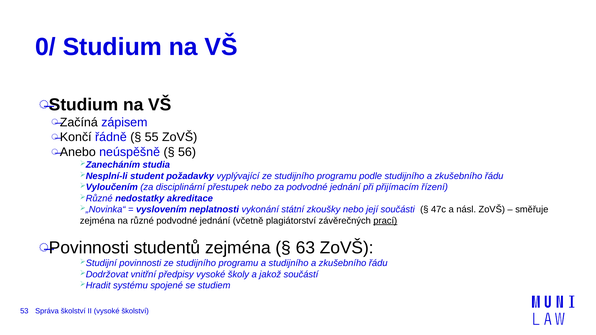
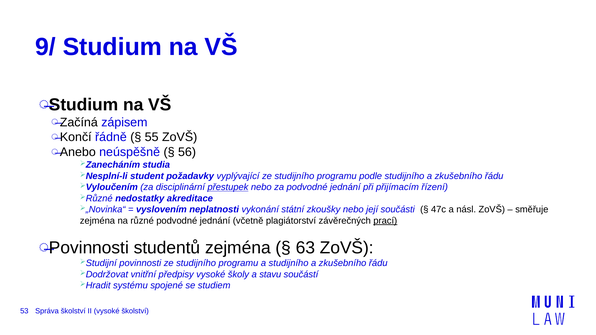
0/: 0/ -> 9/ (46, 47)
přestupek underline: none -> present (228, 187)
jakož: jakož -> stavu (270, 275)
